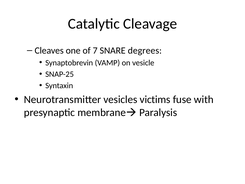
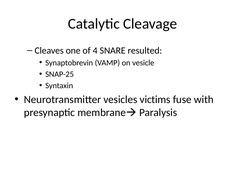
7: 7 -> 4 (95, 50)
degrees: degrees -> resulted (145, 50)
